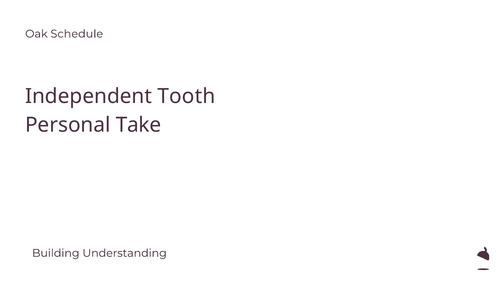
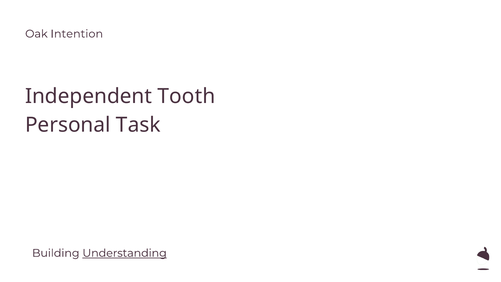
Schedule: Schedule -> Intention (77, 34)
Take: Take -> Task (138, 125)
Understanding underline: none -> present (125, 253)
